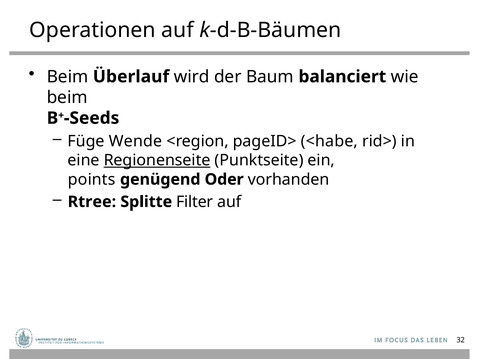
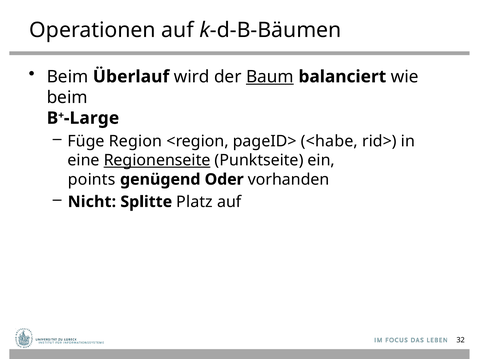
Baum underline: none -> present (270, 77)
Seeds: Seeds -> Large (92, 118)
Wende: Wende -> Region (135, 141)
Rtree: Rtree -> Nicht (92, 202)
Filter: Filter -> Platz (195, 202)
